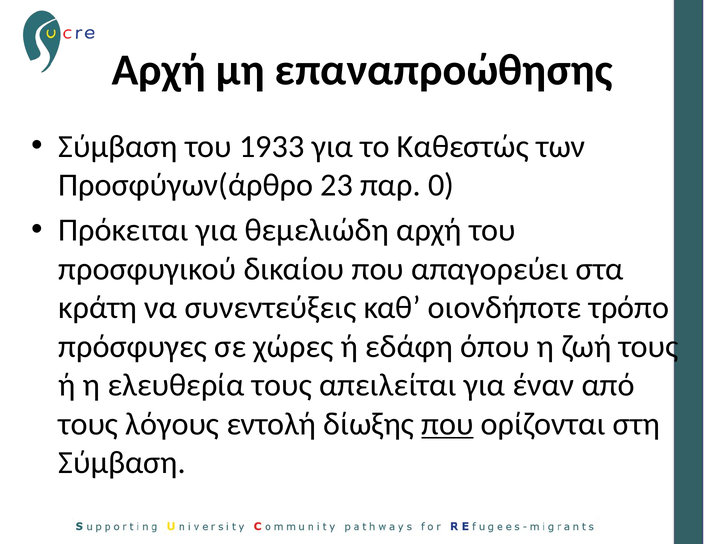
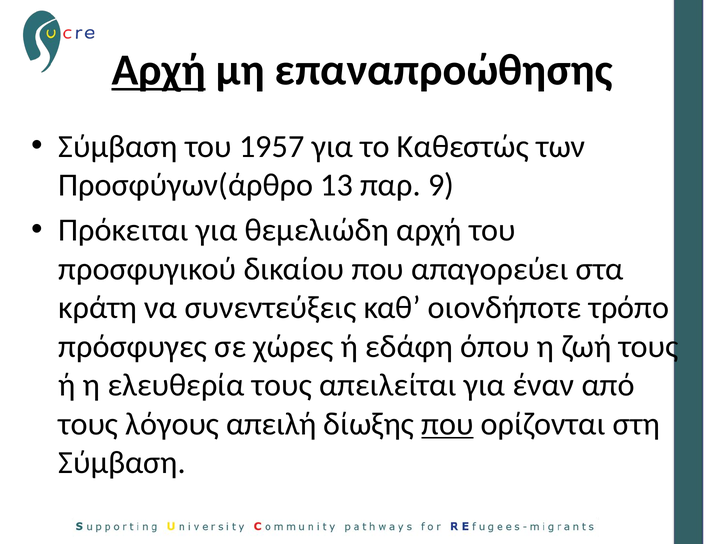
Αρχή underline: none -> present (159, 70)
1933: 1933 -> 1957 (272, 146)
23: 23 -> 13 (337, 185)
0: 0 -> 9 (441, 185)
εντολή: εντολή -> απειλή (271, 424)
